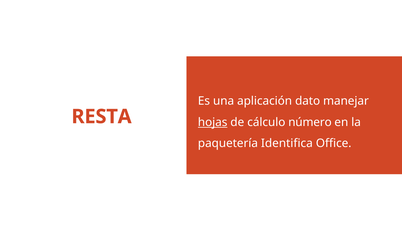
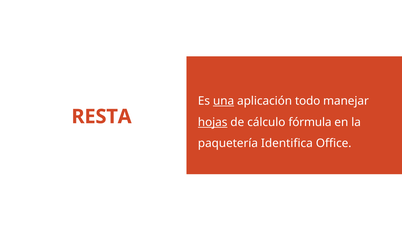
una underline: none -> present (224, 101)
dato: dato -> todo (308, 101)
número: número -> fórmula (310, 122)
